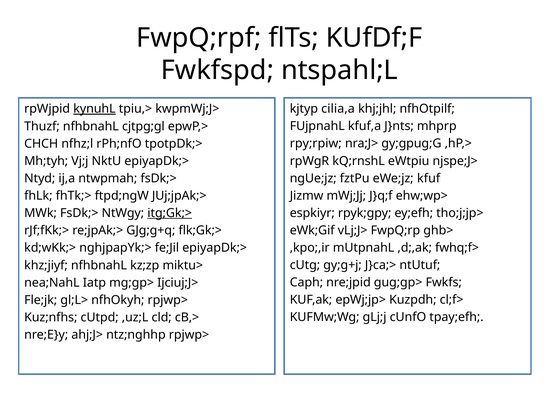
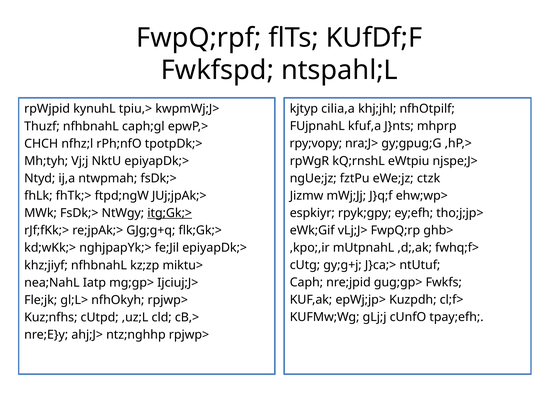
kynuhL underline: present -> none (94, 109)
cjtpg;gl: cjtpg;gl -> caph;gl (143, 126)
rpy;rpiw: rpy;rpiw -> rpy;vopy (316, 144)
kfuf: kfuf -> ctzk (429, 178)
